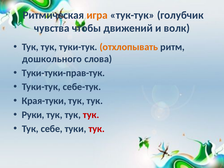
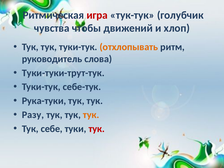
игра colour: orange -> red (97, 15)
волк: волк -> хлоп (177, 28)
дошкольного: дошкольного -> руководитель (52, 59)
Туки-туки-прав-тук: Туки-туки-прав-тук -> Туки-туки-трут-тук (63, 73)
Края-туки: Края-туки -> Рука-туки (44, 101)
Руки: Руки -> Разу (33, 115)
тук colour: red -> orange (91, 115)
